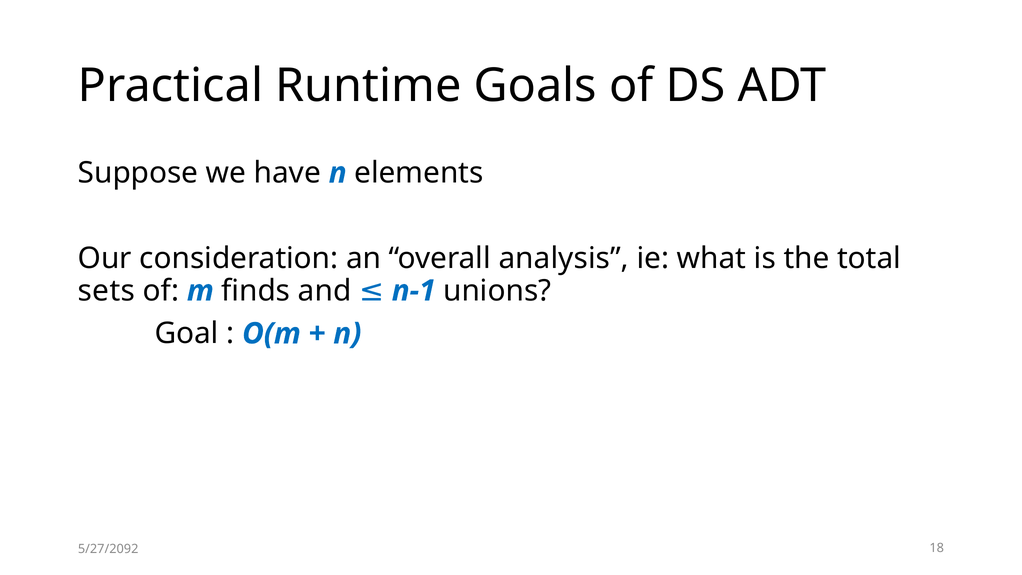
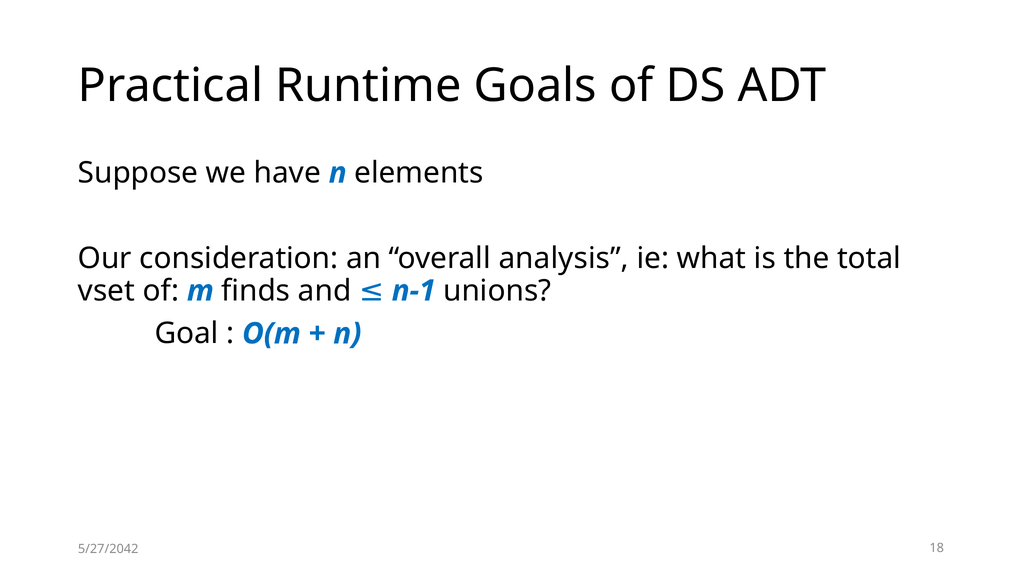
sets: sets -> vset (107, 291)
5/27/2092: 5/27/2092 -> 5/27/2042 (108, 549)
